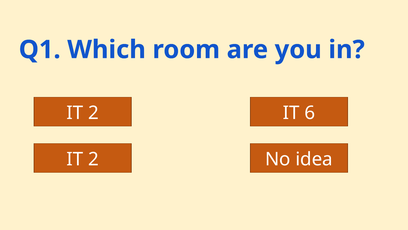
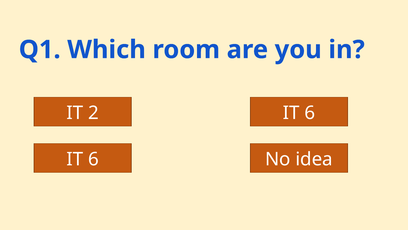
2: 2 -> 6 (93, 159)
